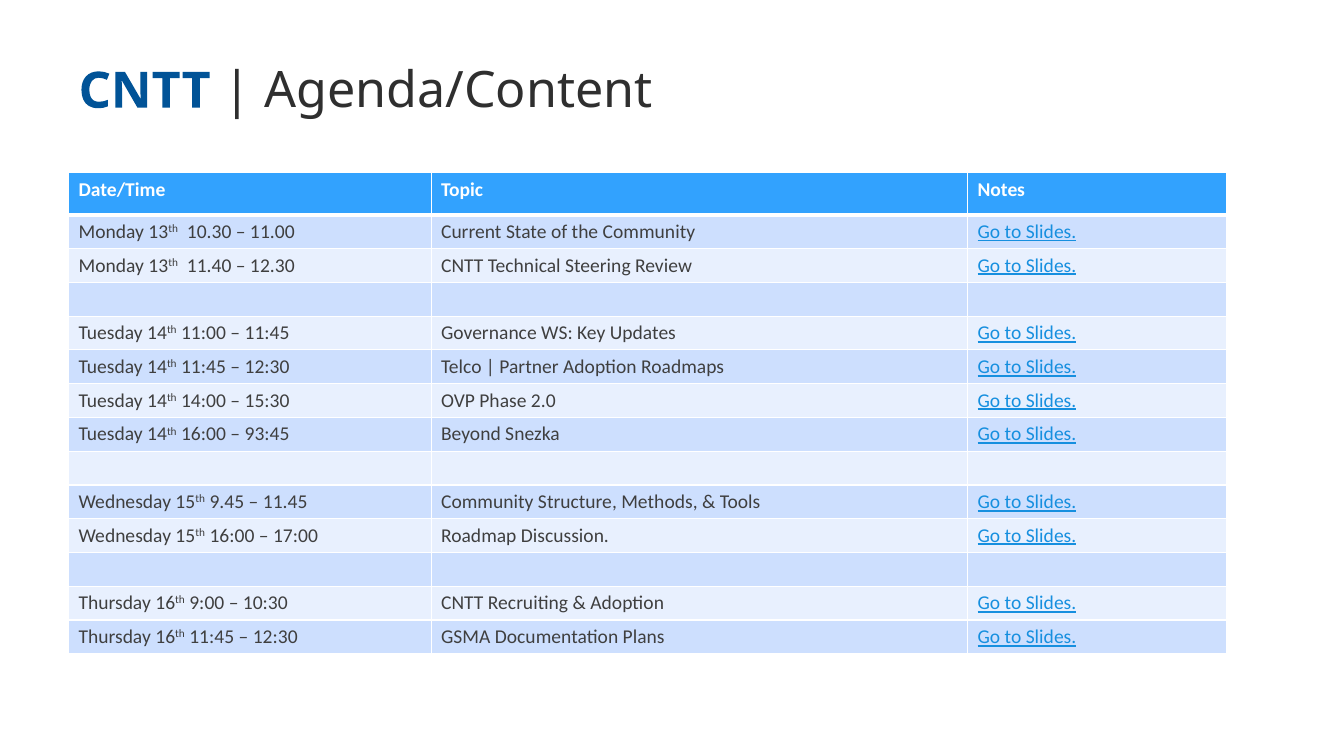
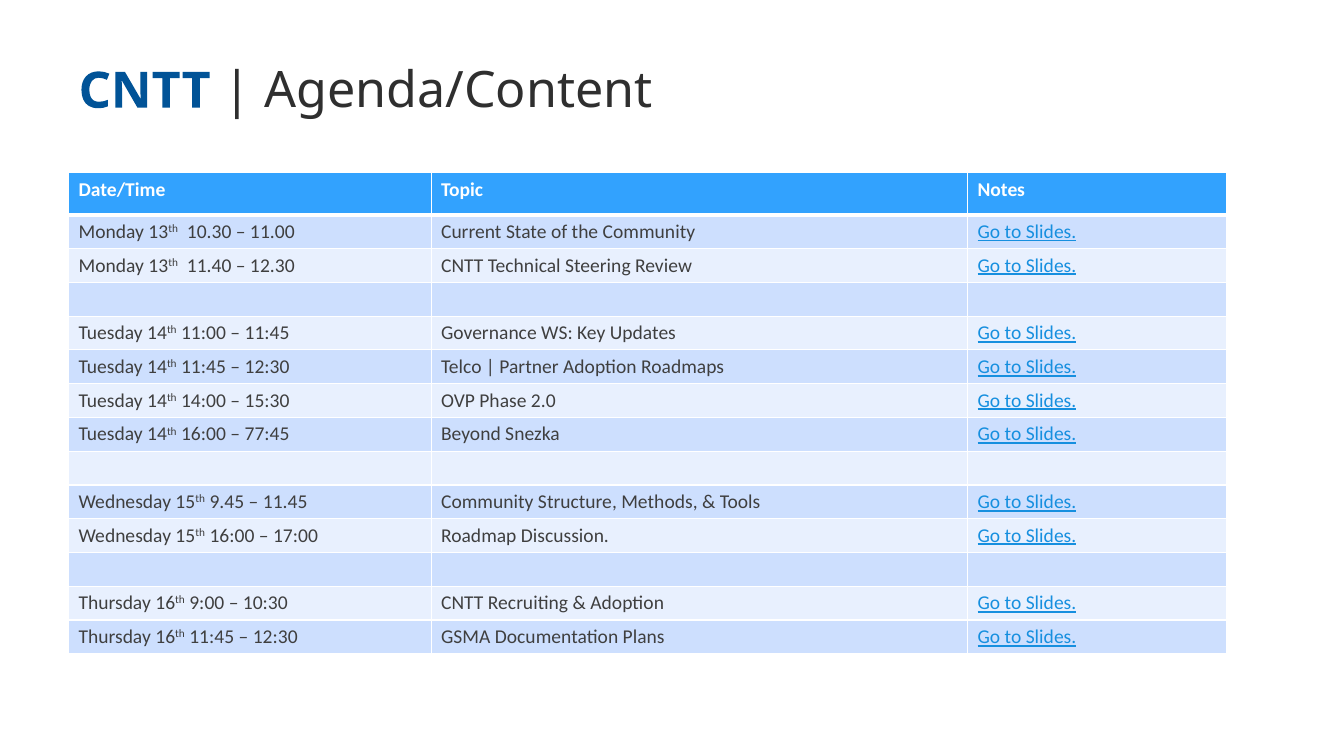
93:45: 93:45 -> 77:45 (267, 435)
